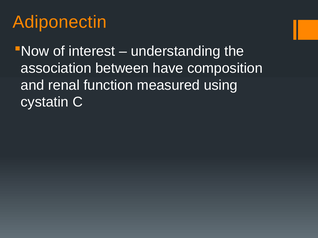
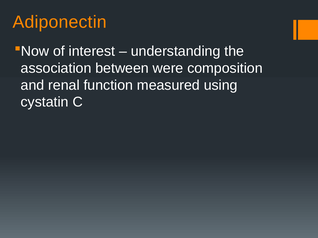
have: have -> were (168, 68)
